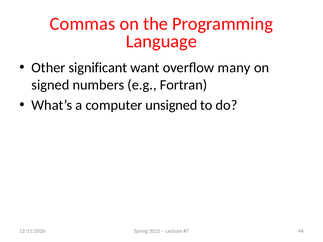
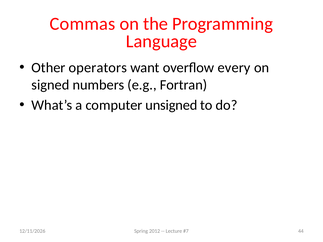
significant: significant -> operators (98, 68)
many: many -> every (234, 68)
